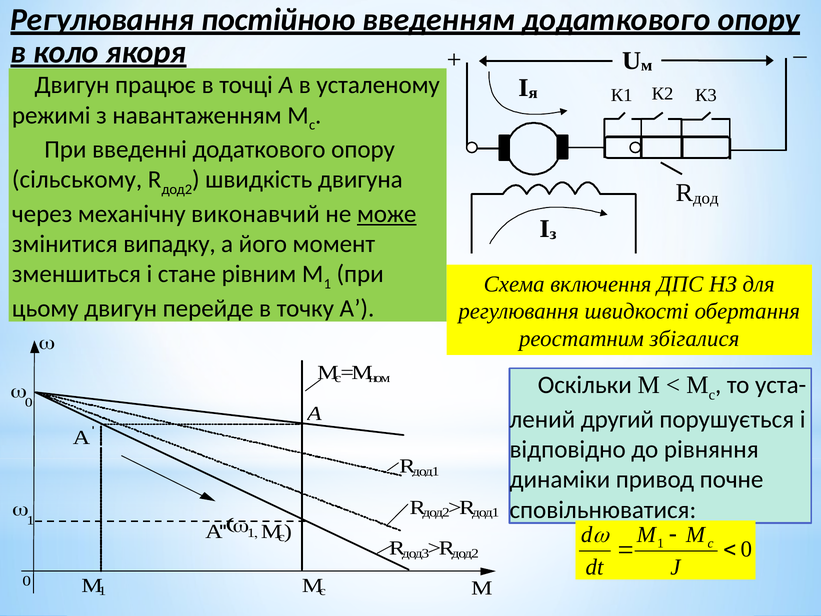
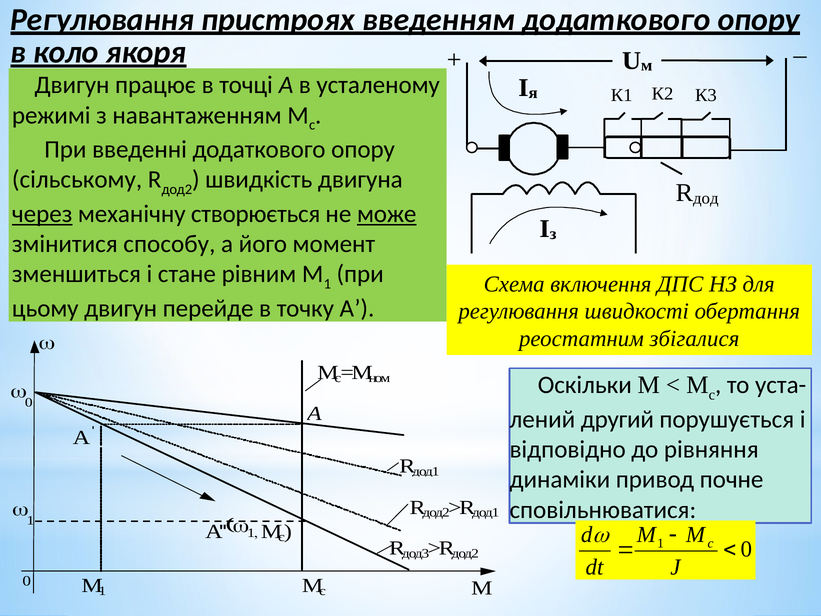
постійною: постійною -> пристроях (278, 19)
через underline: none -> present (42, 214)
виконавчий: виконавчий -> створюється (256, 214)
випадку: випадку -> способу (169, 244)
